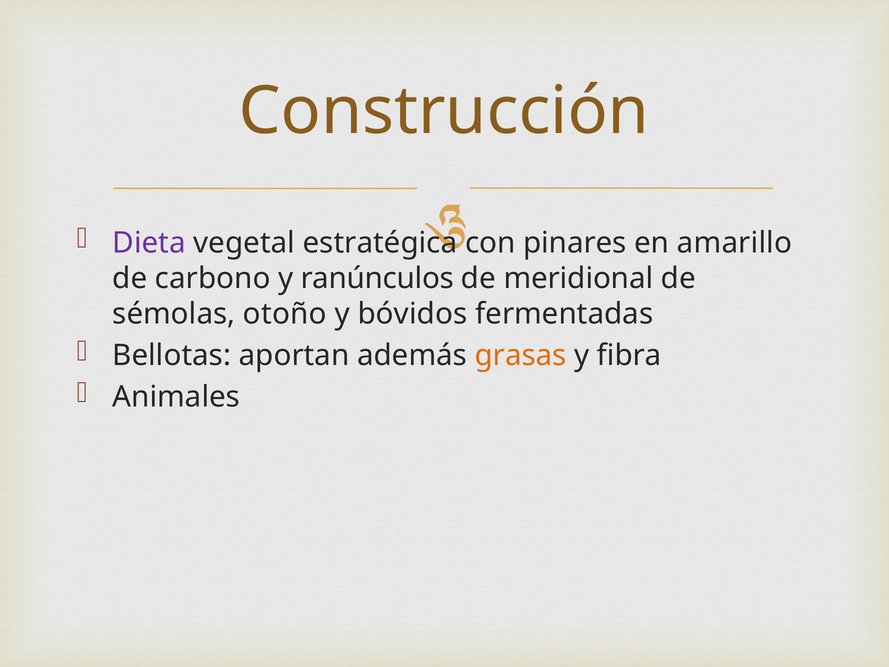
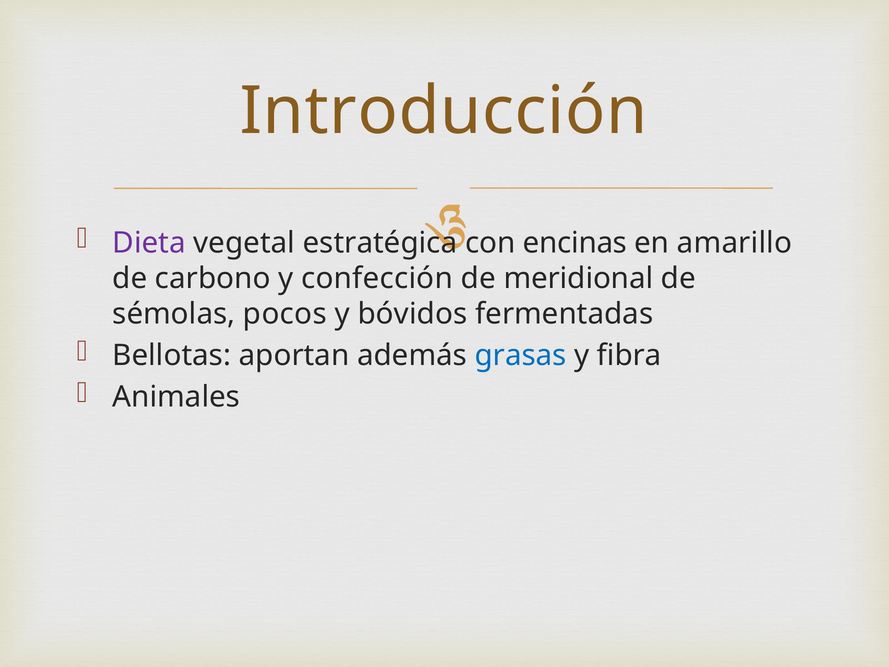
Construcción: Construcción -> Introducción (444, 111)
pinares: pinares -> encinas (575, 243)
ranúnculos: ranúnculos -> confección (377, 278)
otoño: otoño -> pocos (285, 314)
grasas colour: orange -> blue (521, 355)
